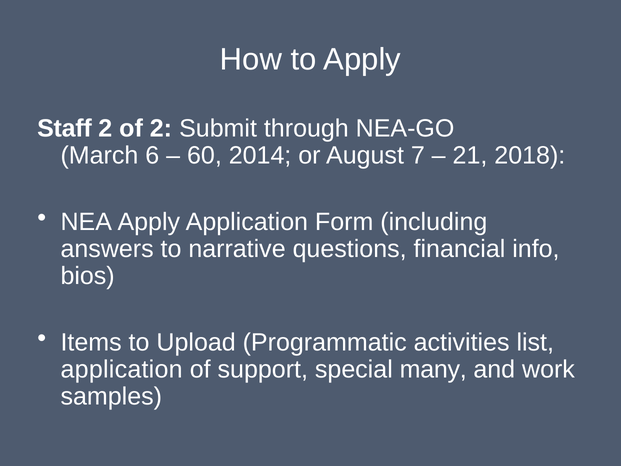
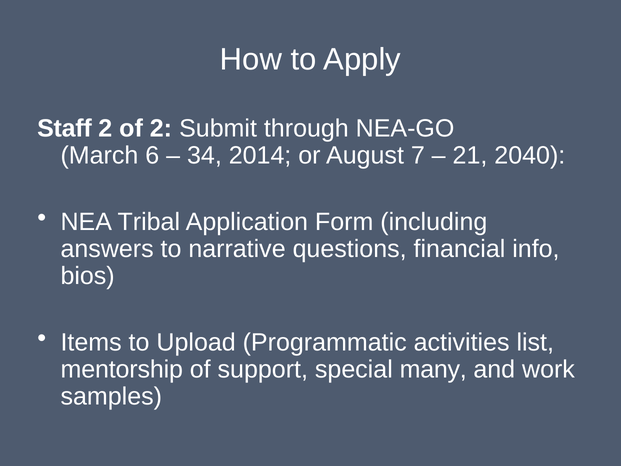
60: 60 -> 34 (204, 156)
2018: 2018 -> 2040 (530, 156)
NEA Apply: Apply -> Tribal (149, 222)
application: application -> mentorship (122, 369)
